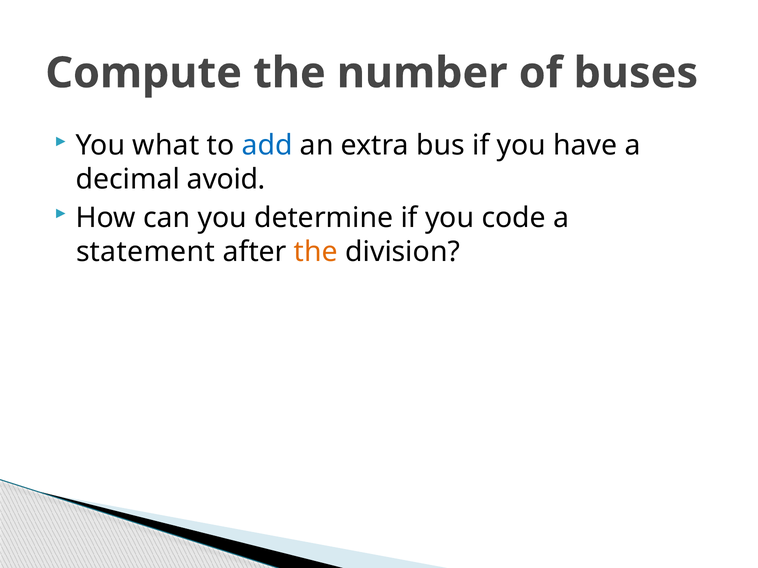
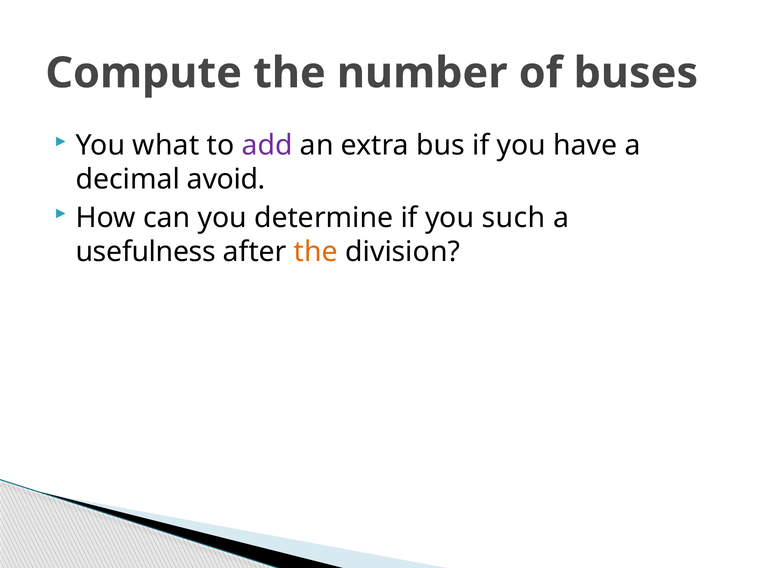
add colour: blue -> purple (267, 146)
code: code -> such (514, 218)
statement: statement -> usefulness (146, 252)
